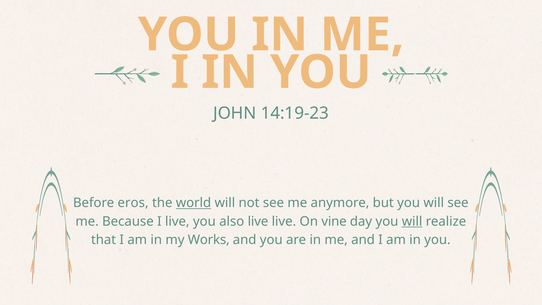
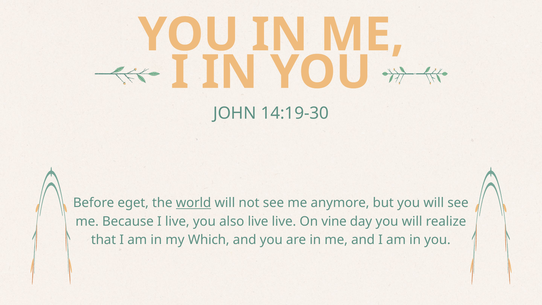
14:19-23: 14:19-23 -> 14:19-30 (295, 113)
eros: eros -> eget (133, 203)
will underline: present -> none (412, 221)
Works: Works -> Which (209, 240)
